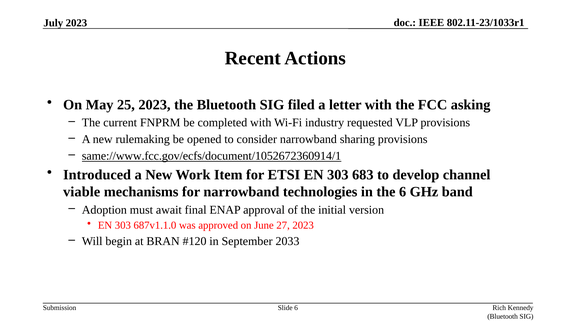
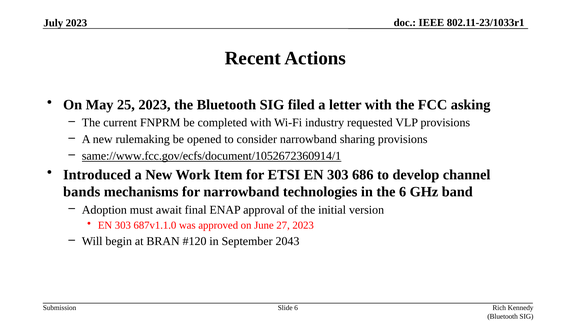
683: 683 -> 686 (363, 175)
viable: viable -> bands (82, 192)
2033: 2033 -> 2043 (287, 242)
